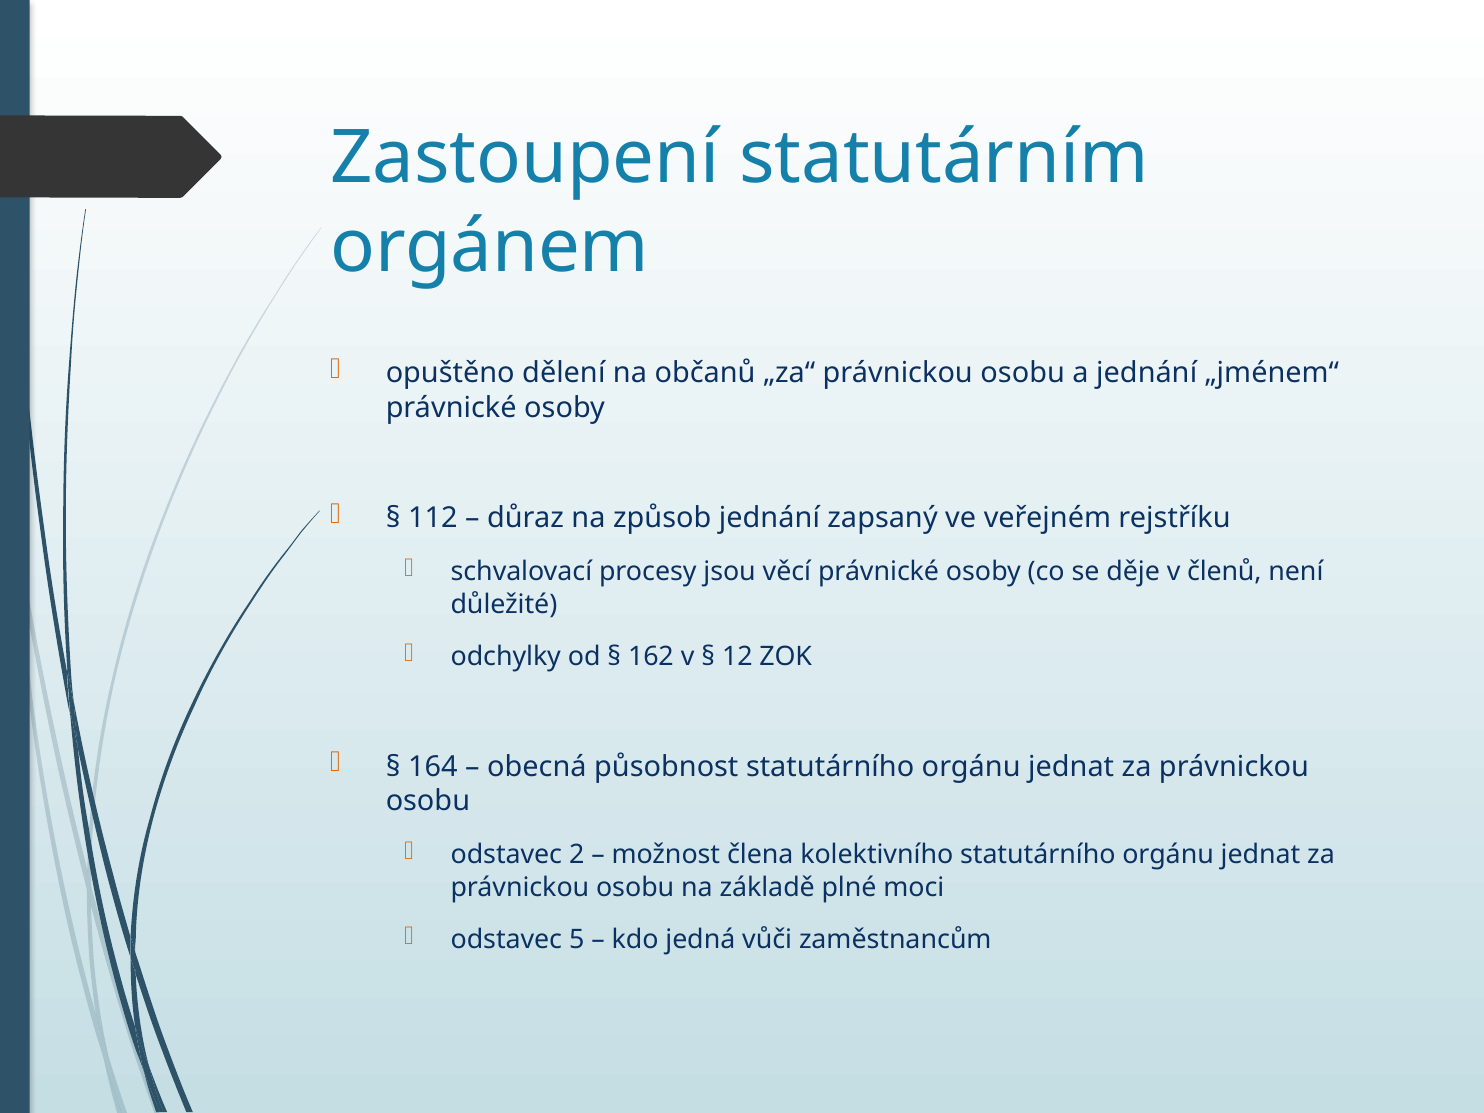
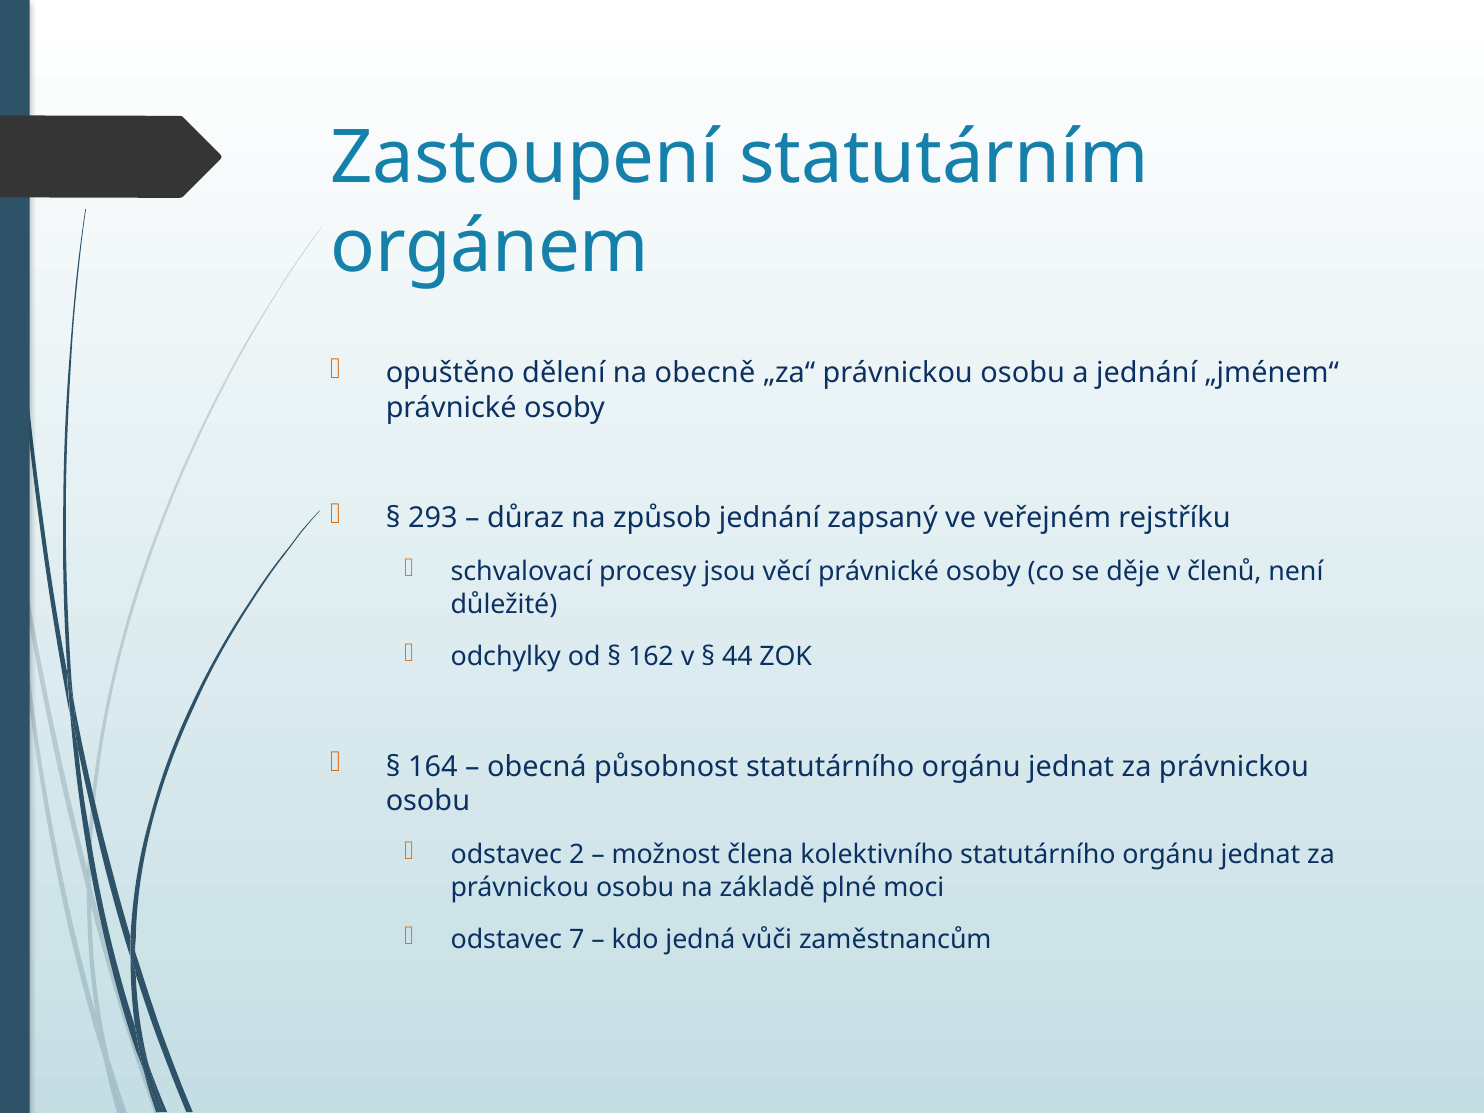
občanů: občanů -> obecně (705, 373)
112: 112 -> 293 (433, 518)
12: 12 -> 44 (737, 657)
5: 5 -> 7 (577, 940)
